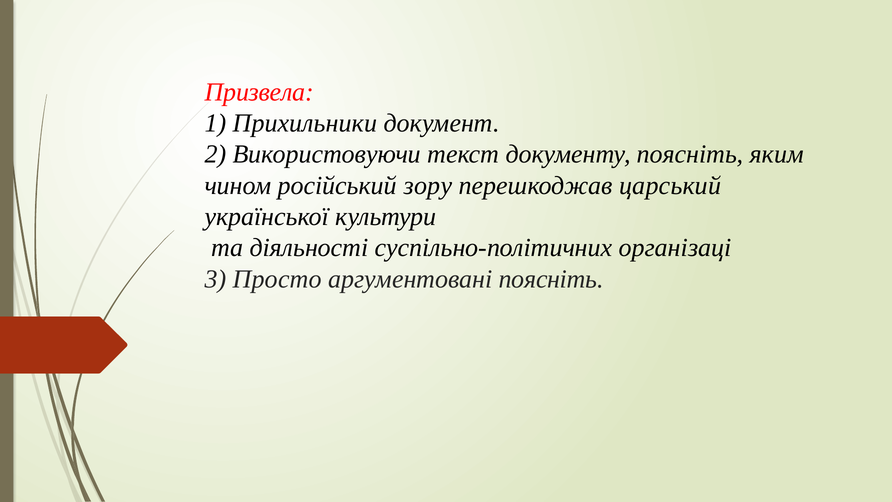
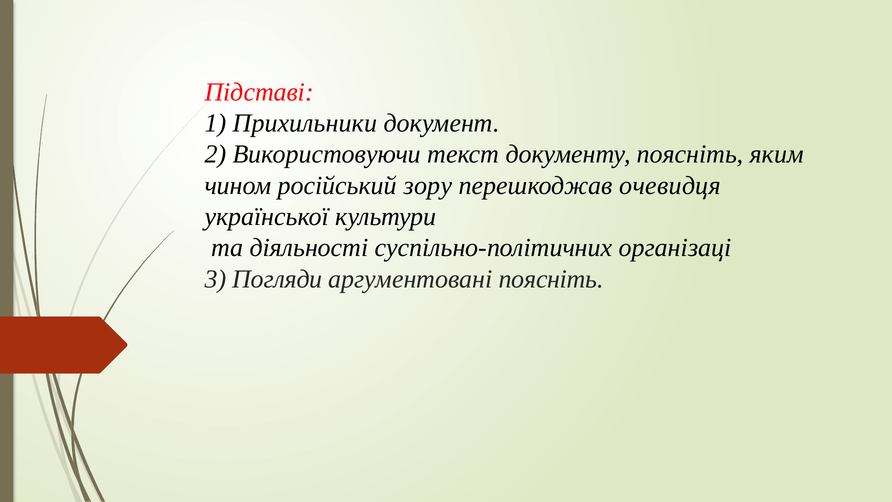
Призвела: Призвела -> Підставі (259, 92)
царський: царський -> очевидця (670, 185)
Просто: Просто -> Погляди (277, 279)
